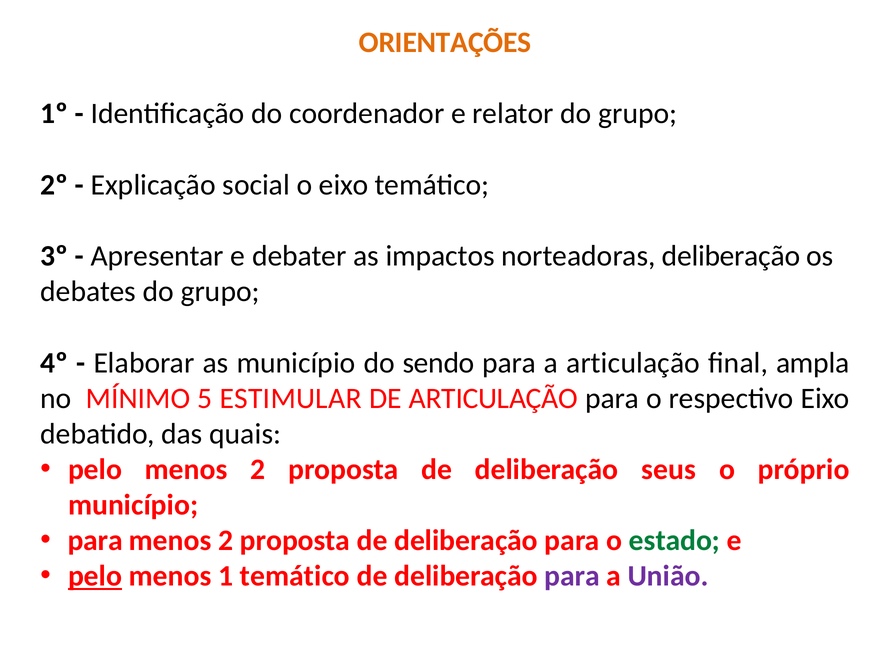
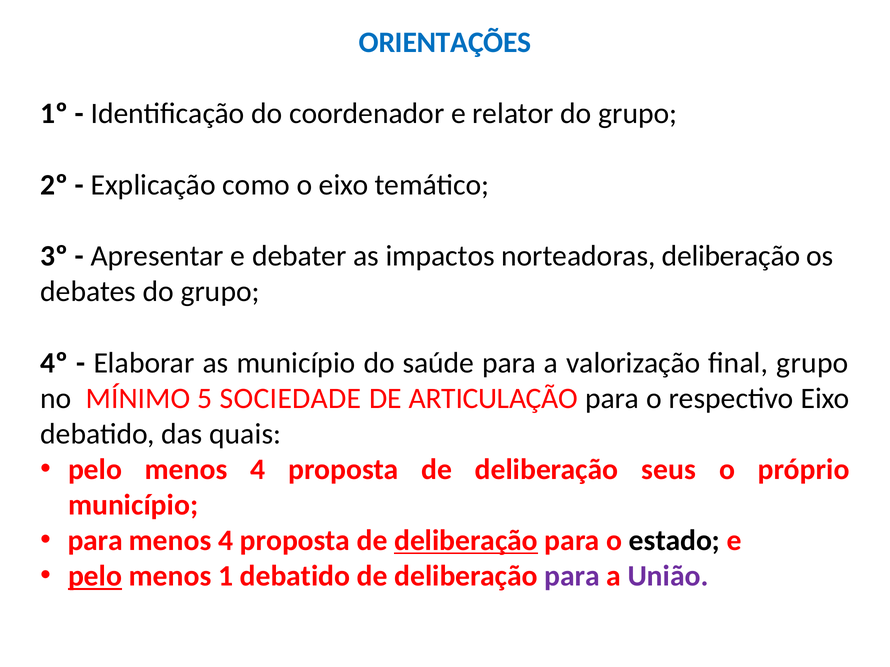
ORIENTAÇÕES colour: orange -> blue (445, 43)
social: social -> como (256, 185)
sendo: sendo -> saúde (438, 363)
a articulação: articulação -> valorização (633, 363)
final ampla: ampla -> grupo (812, 363)
ESTIMULAR: ESTIMULAR -> SOCIEDADE (291, 399)
pelo menos 2: 2 -> 4 (258, 470)
2: 2 -> 4 (226, 541)
deliberação underline: none -> present (466, 541)
estado colour: green -> black (675, 541)
1 temático: temático -> debatido (295, 577)
